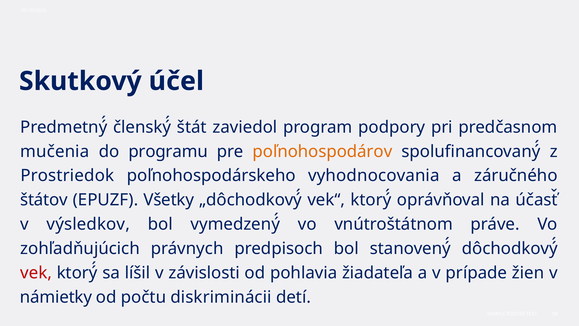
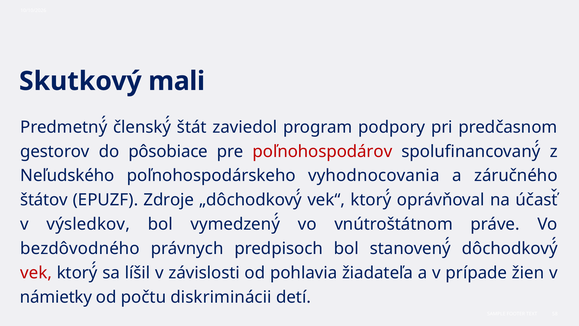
účel: účel -> mali (177, 81)
mučenia: mučenia -> gestorov (55, 151)
programu: programu -> pôsobiace (168, 151)
poľnohospodárov colour: orange -> red (322, 151)
Prostriedok: Prostriedok -> Neľudského (67, 176)
Všetky: Všetky -> Zdroje (169, 200)
zohľadňujúcich: zohľadňujúcich -> bezdôvodného (80, 248)
